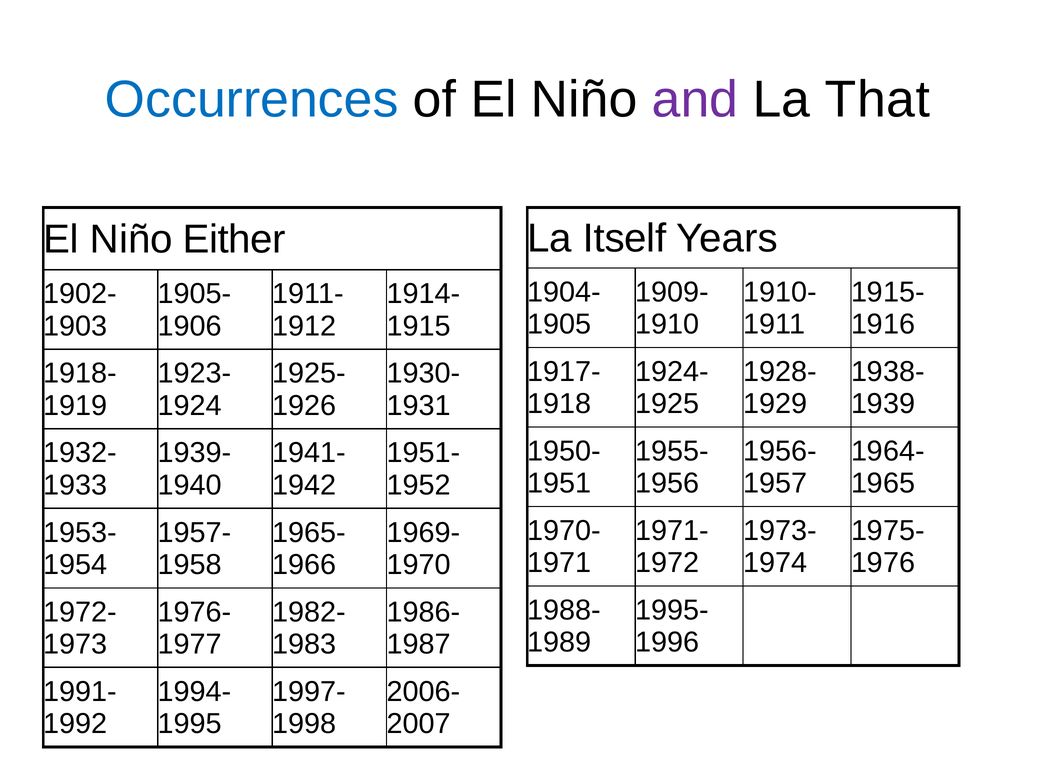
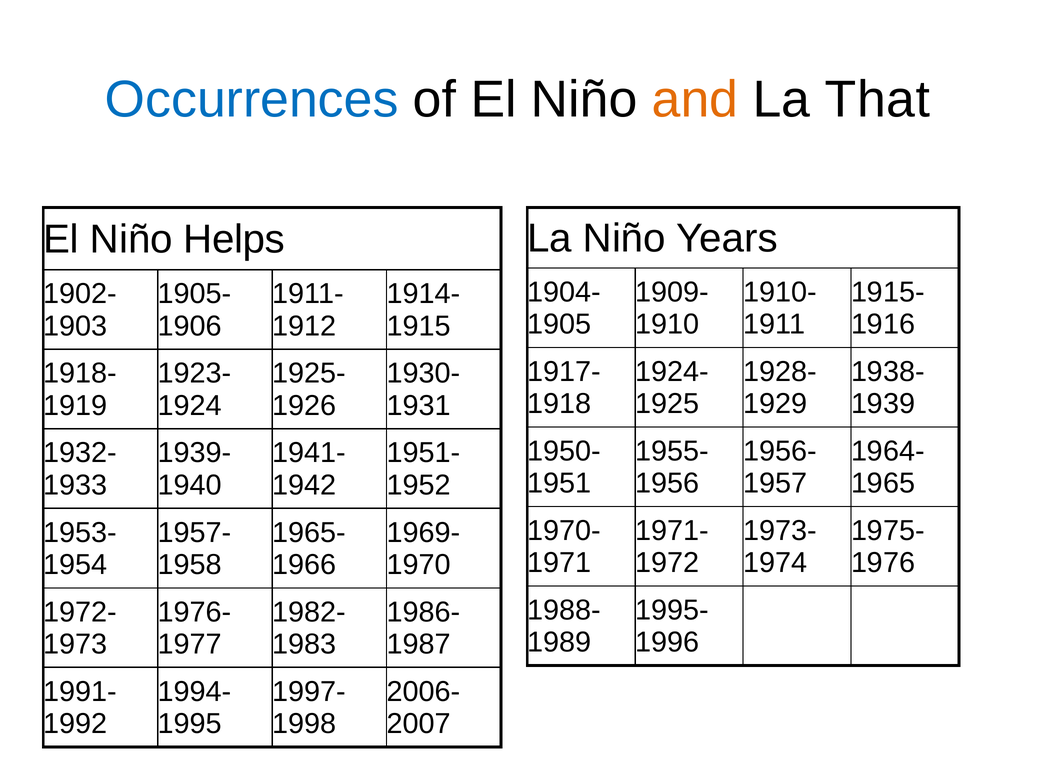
and colour: purple -> orange (695, 100)
La Itself: Itself -> Niño (624, 238)
Either: Either -> Helps (234, 239)
